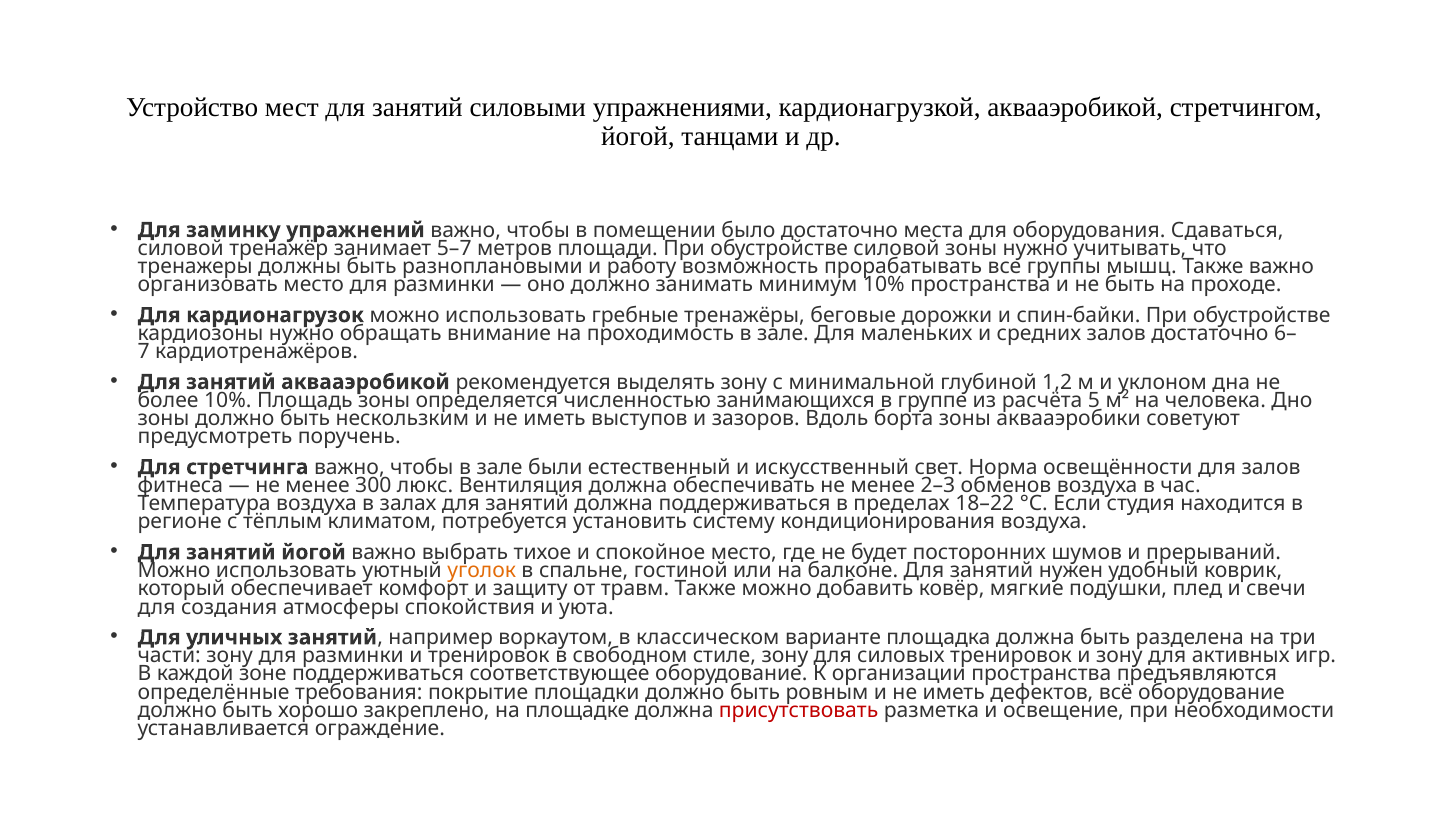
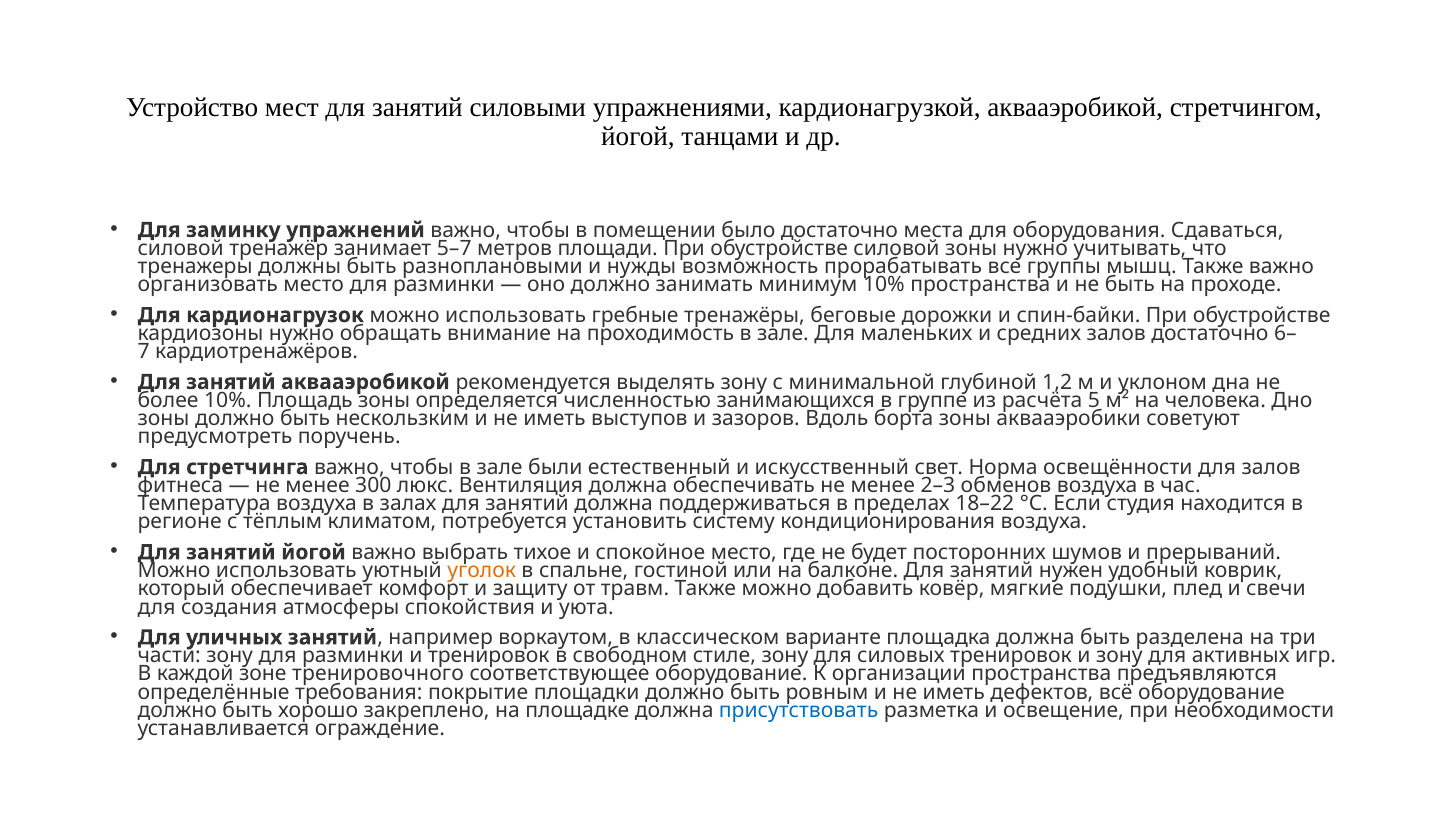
работу: работу -> нужды (641, 267)
зоне поддерживаться: поддерживаться -> тренировочного (378, 674)
присутствовать colour: red -> blue (799, 711)
